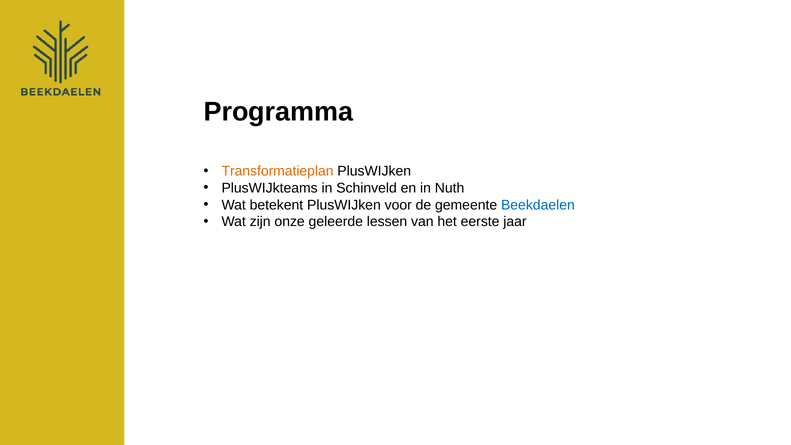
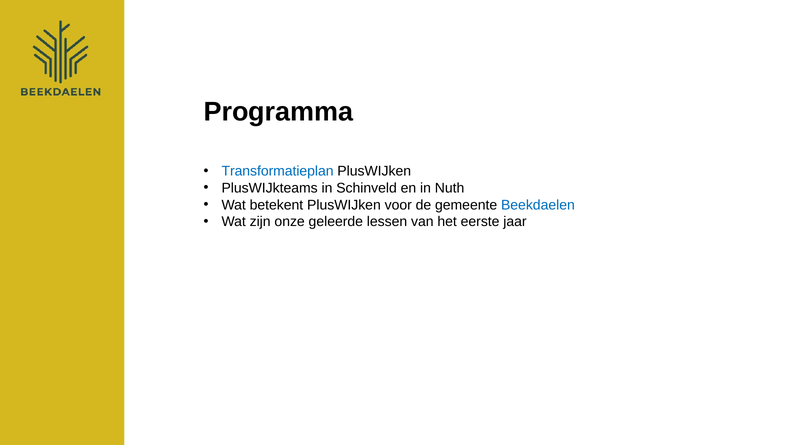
Transformatieplan colour: orange -> blue (278, 171)
